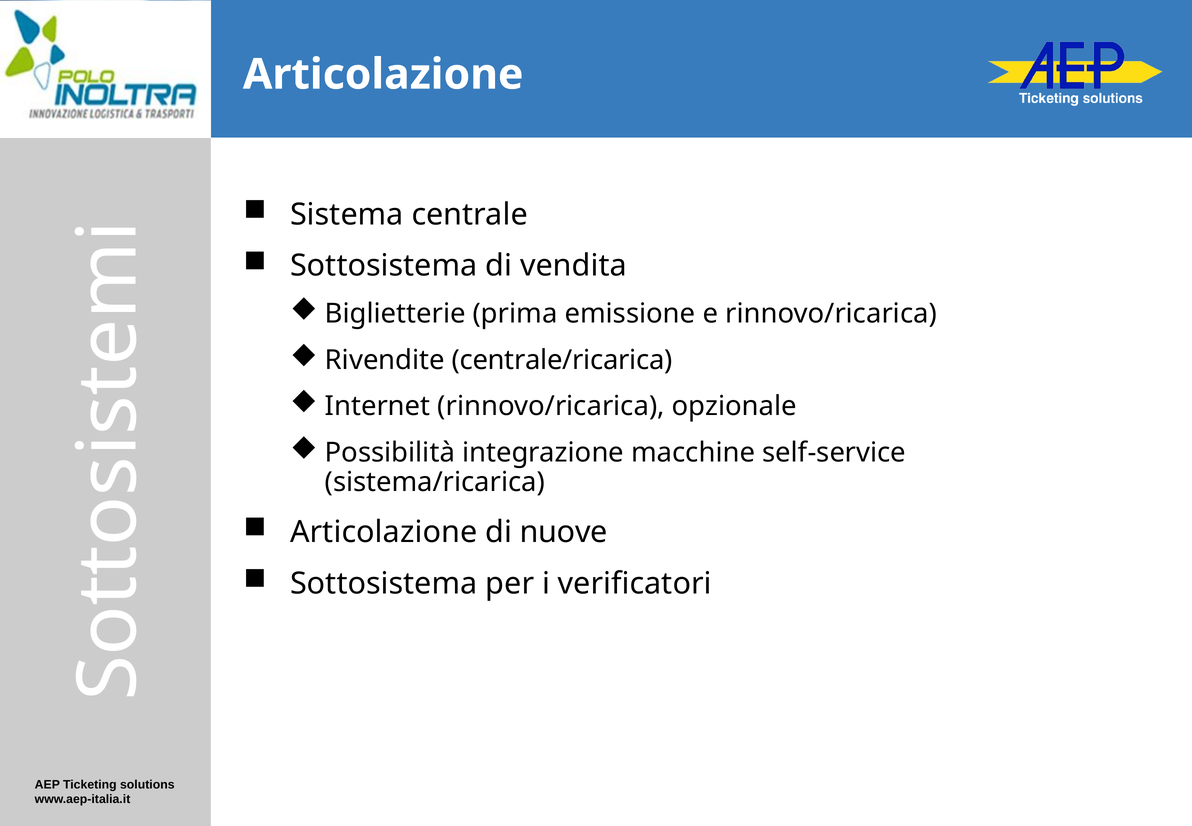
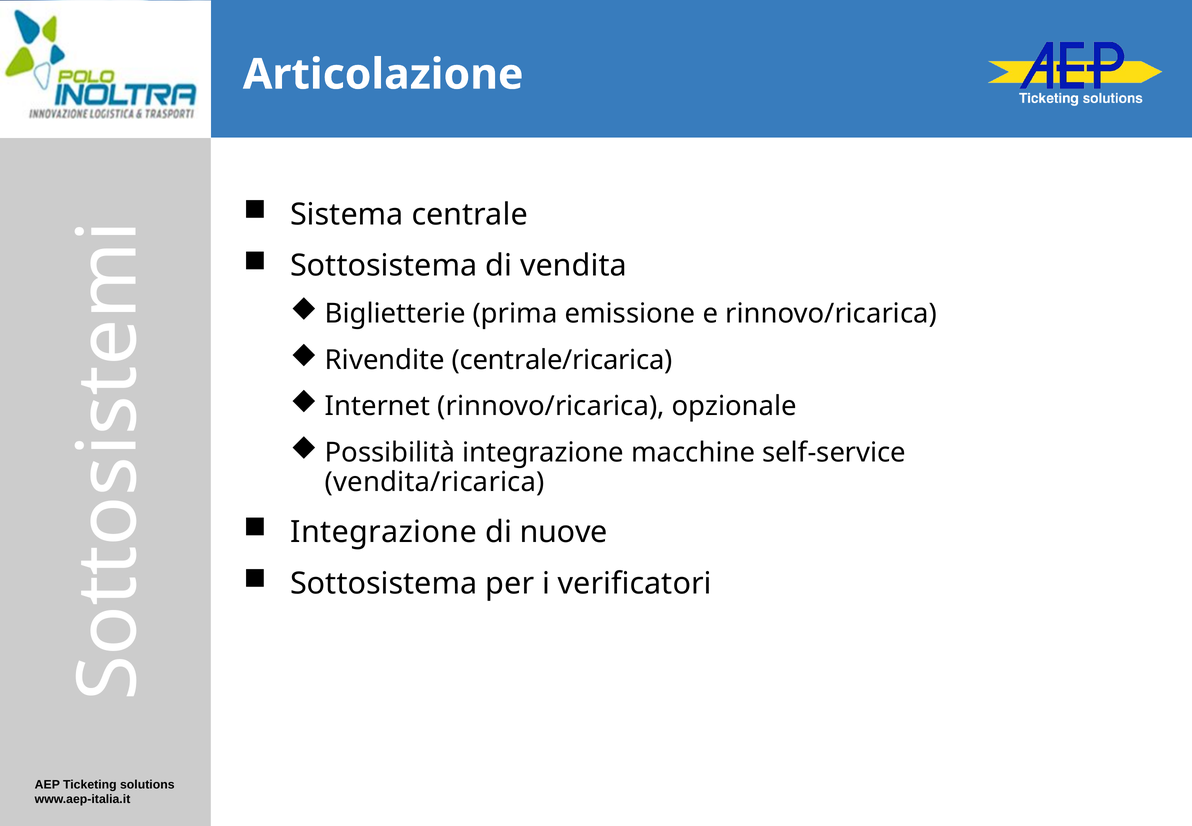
sistema/ricarica: sistema/ricarica -> vendita/ricarica (435, 482)
Articolazione: Articolazione -> Integrazione (384, 532)
